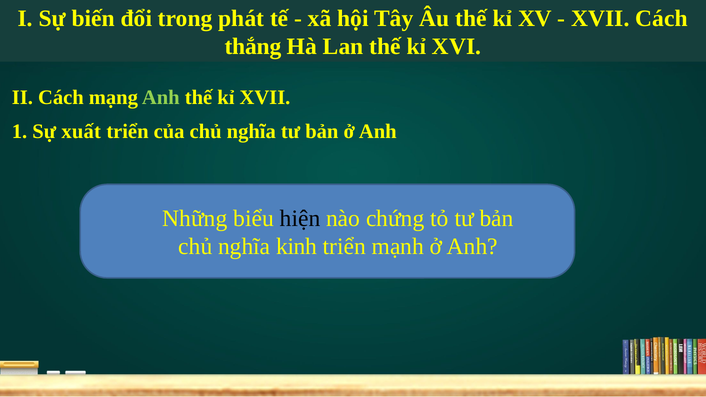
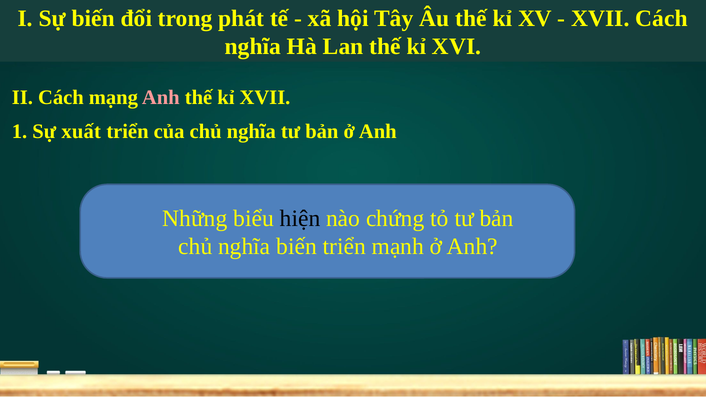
thắng: thắng -> nghĩa (253, 47)
Anh colour: light green -> pink (161, 97)
nghĩa kinh: kinh -> biến (297, 247)
